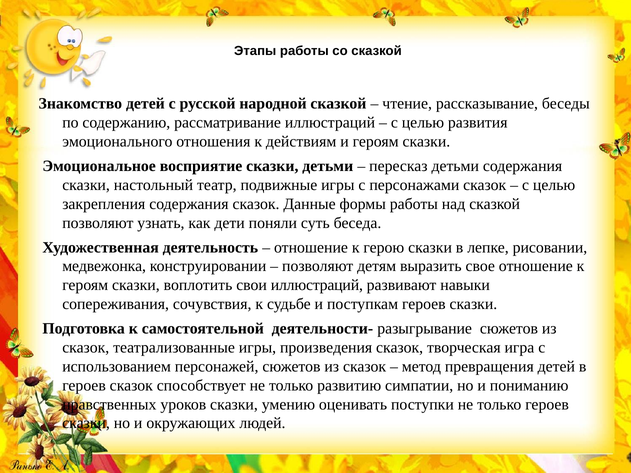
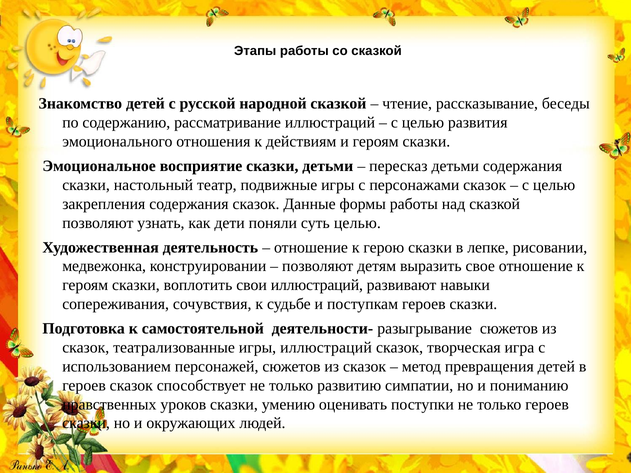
суть беседа: беседа -> целью (357, 223)
игры произведения: произведения -> иллюстраций (326, 348)
